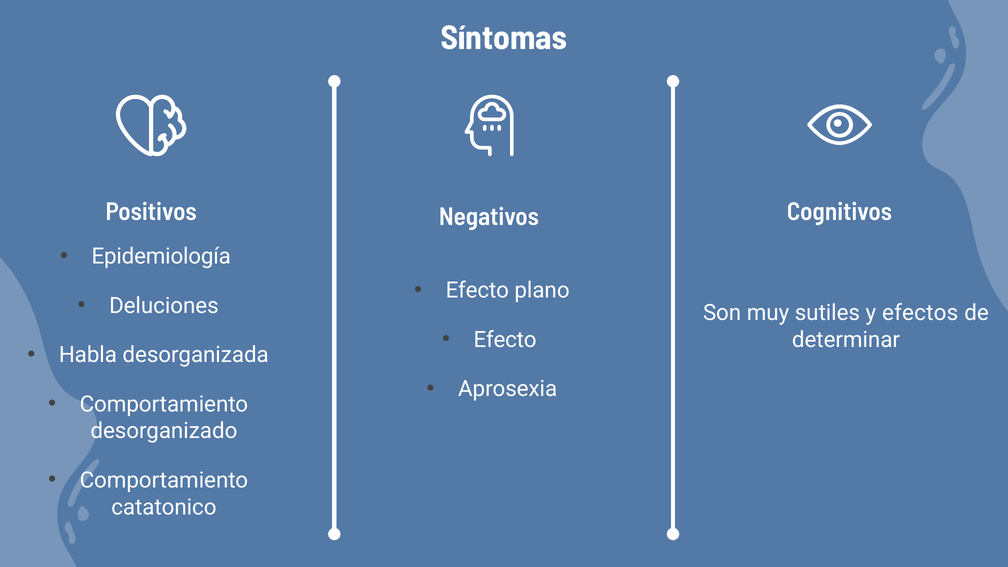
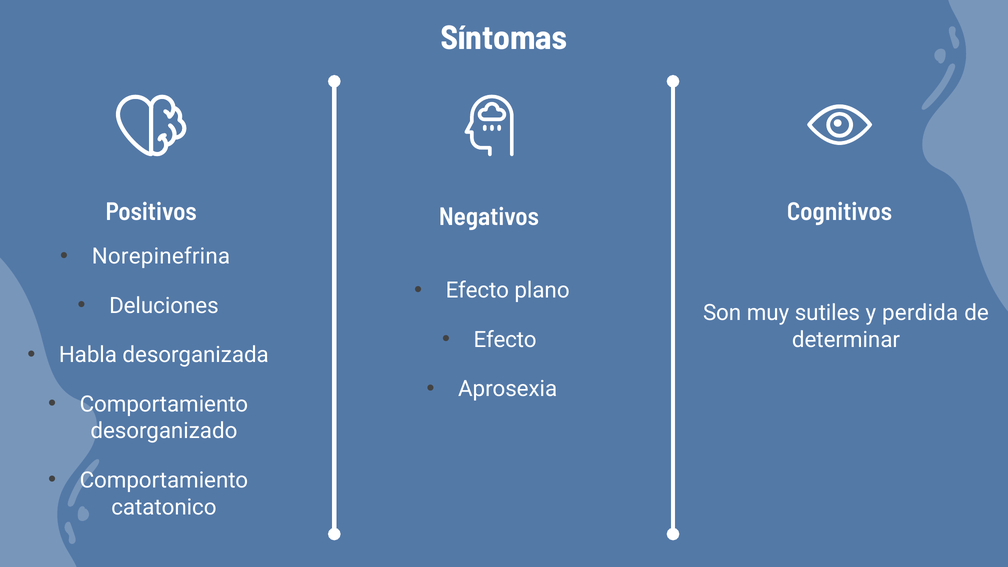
Epidemiología: Epidemiología -> Norepinefrina (161, 256)
efectos: efectos -> perdida (920, 313)
